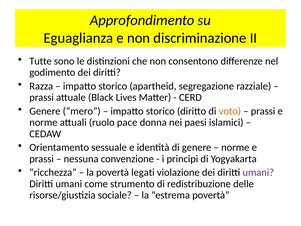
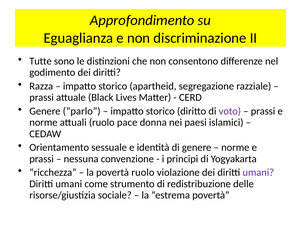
mero: mero -> parlo (82, 111)
voto colour: orange -> purple (230, 111)
povertà legati: legati -> ruolo (143, 172)
